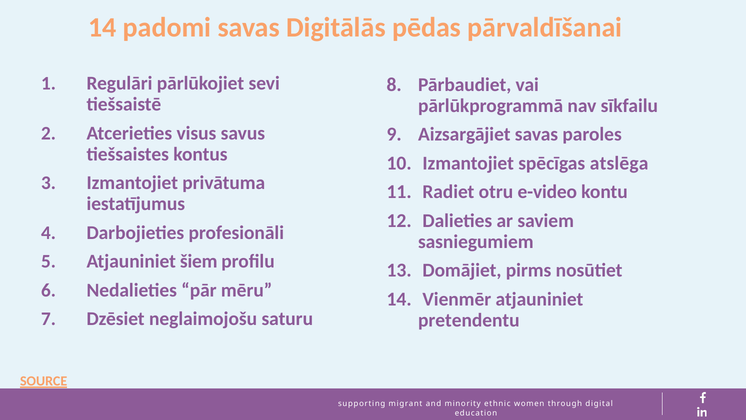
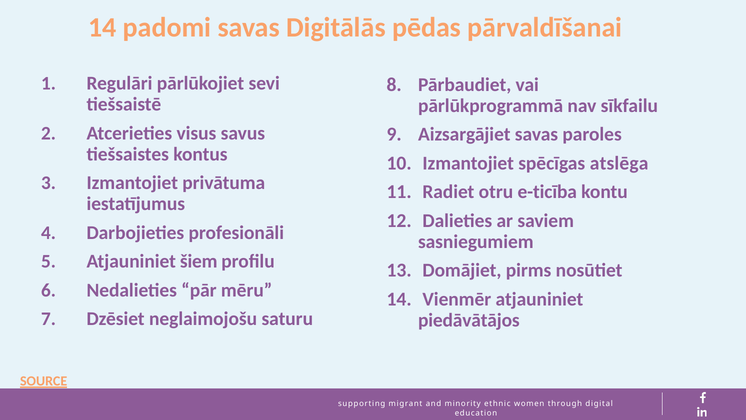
e-video: e-video -> e-ticība (547, 192)
pretendentu: pretendentu -> piedāvātājos (469, 320)
